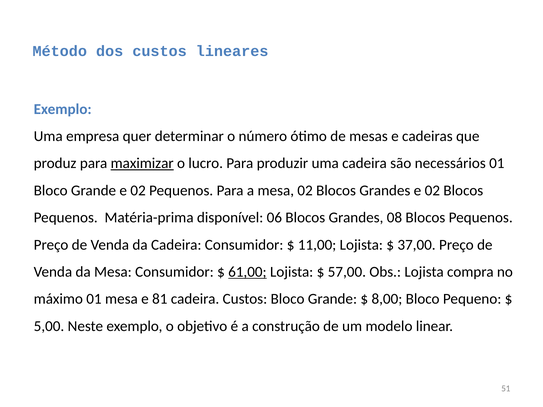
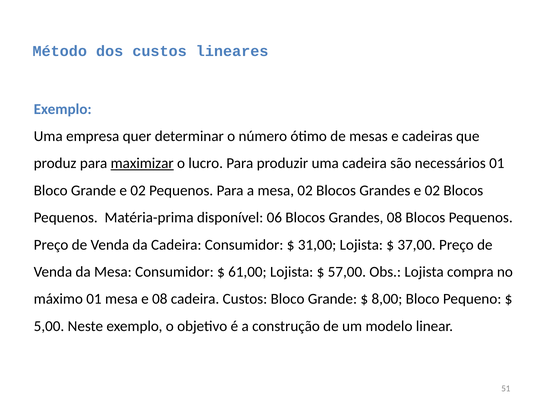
11,00: 11,00 -> 31,00 (317, 245)
61,00 underline: present -> none (247, 272)
e 81: 81 -> 08 (160, 299)
